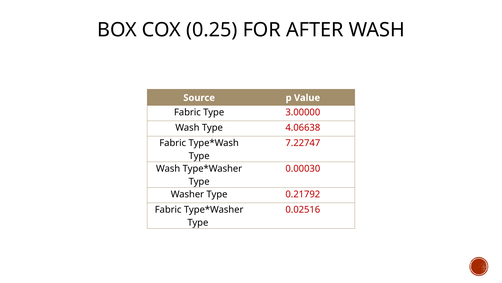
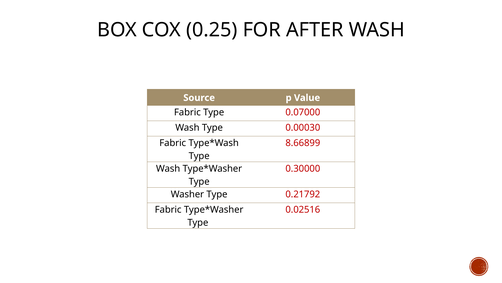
3.00000: 3.00000 -> 0.07000 (303, 112)
4.06638: 4.06638 -> 0.00030 (303, 128)
7.22747: 7.22747 -> 8.66899 (303, 143)
0.00030: 0.00030 -> 0.30000 (303, 168)
